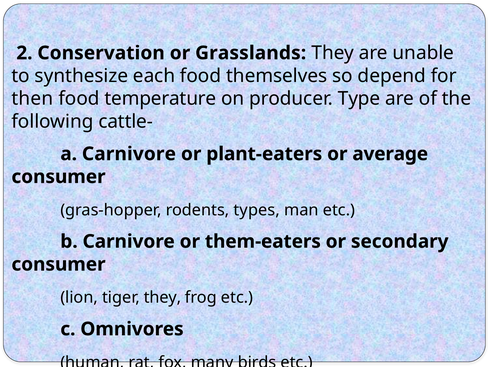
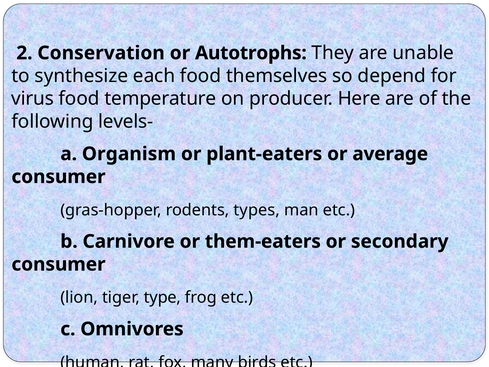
Grasslands: Grasslands -> Autotrophs (251, 53)
then: then -> virus (33, 99)
Type: Type -> Here (359, 99)
cattle-: cattle- -> levels- (126, 121)
a Carnivore: Carnivore -> Organism (129, 154)
tiger they: they -> type (162, 297)
